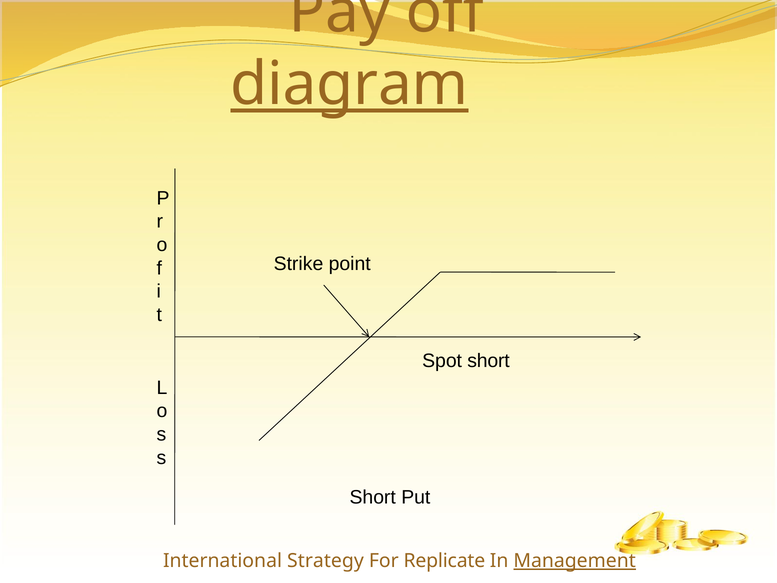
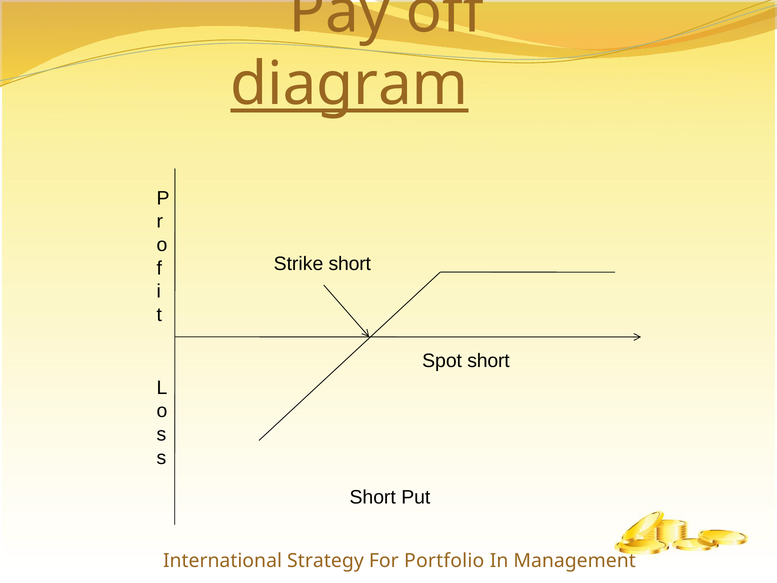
Strike point: point -> short (350, 264)
Replicate: Replicate -> Portfolio (444, 561)
Management underline: present -> none (575, 561)
